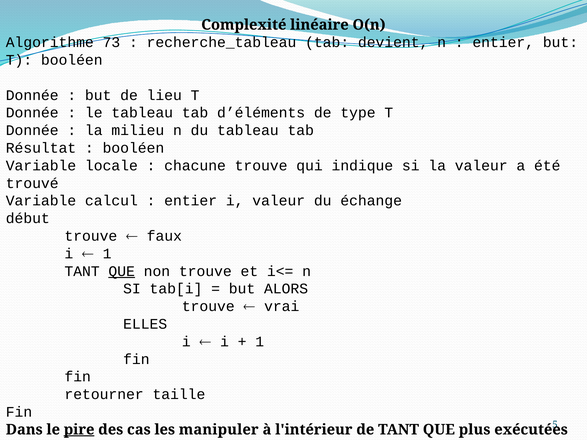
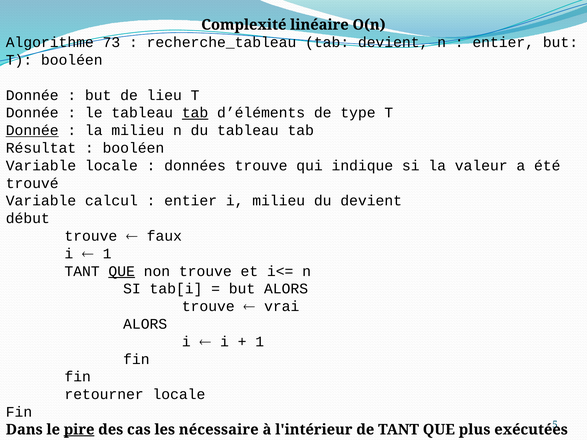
tab underline: none -> present (195, 113)
Donnée underline: none -> present (32, 130)
chacune: chacune -> données (195, 166)
i valeur: valeur -> milieu (279, 201)
du échange: échange -> devient (371, 201)
ELLES: ELLES -> ALORS (145, 324)
retourner taille: taille -> locale (179, 395)
manipuler: manipuler -> nécessaire (219, 430)
